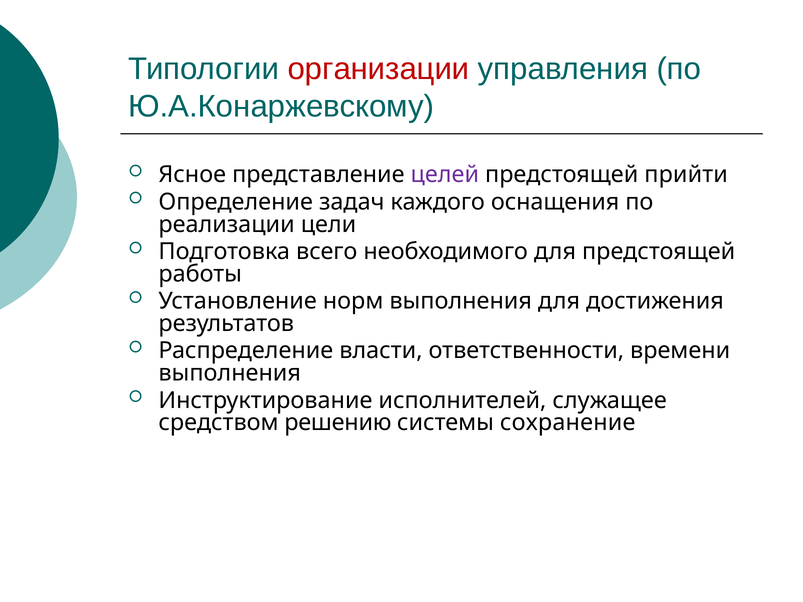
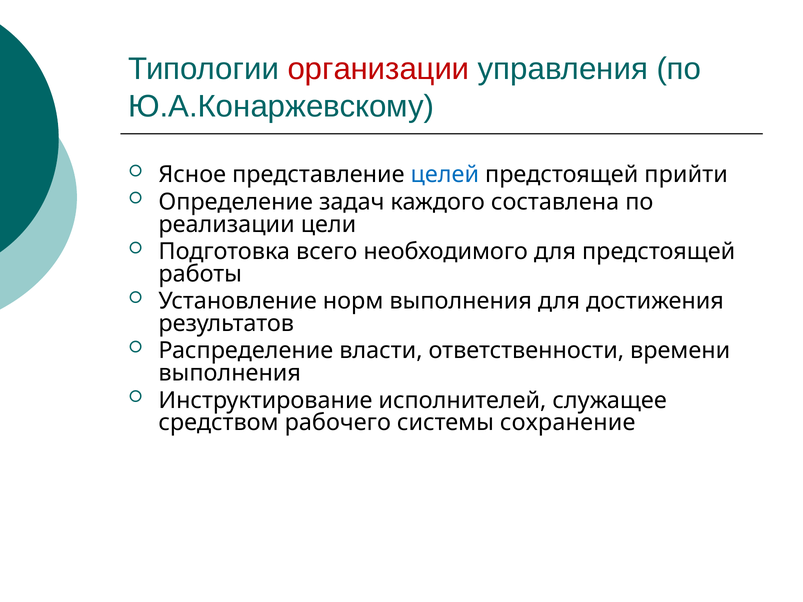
целей colour: purple -> blue (445, 175)
оснащения: оснащения -> составлена (555, 202)
решению: решению -> рабочего (338, 423)
